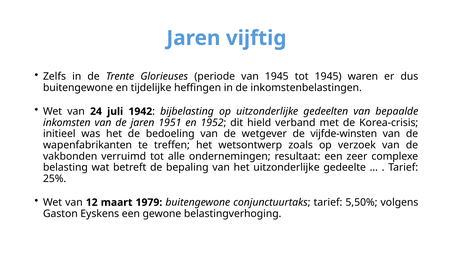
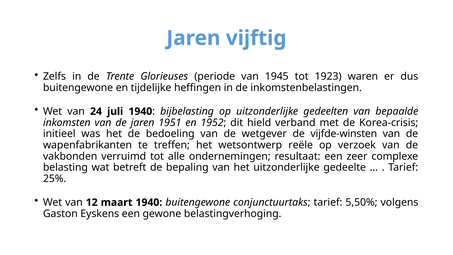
tot 1945: 1945 -> 1923 (328, 76)
juli 1942: 1942 -> 1940 (140, 111)
zoals: zoals -> reële (301, 145)
maart 1979: 1979 -> 1940 (149, 202)
